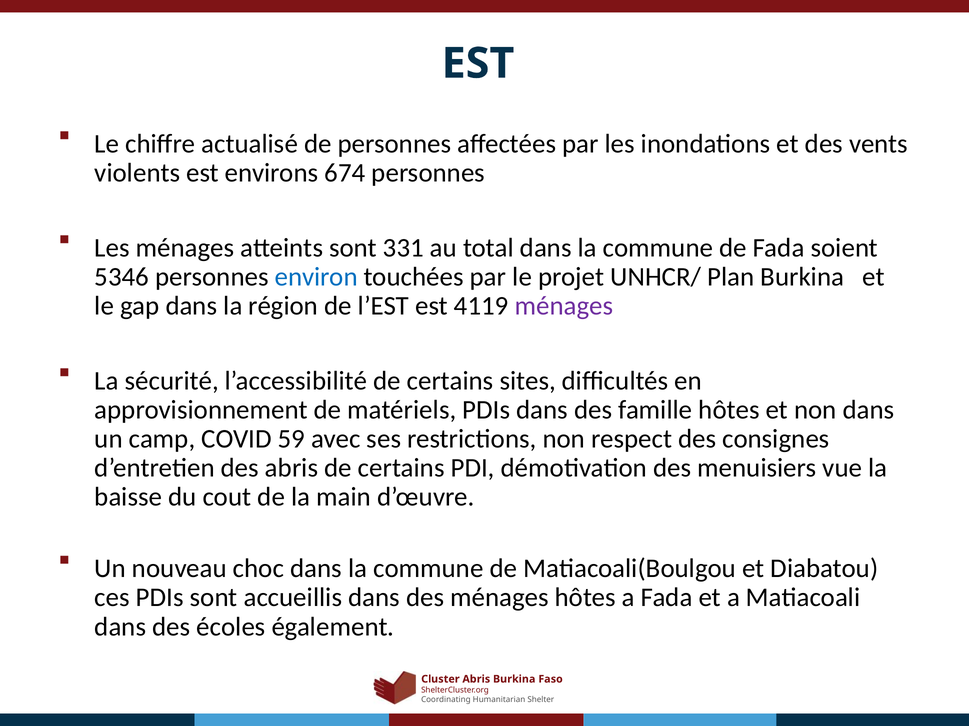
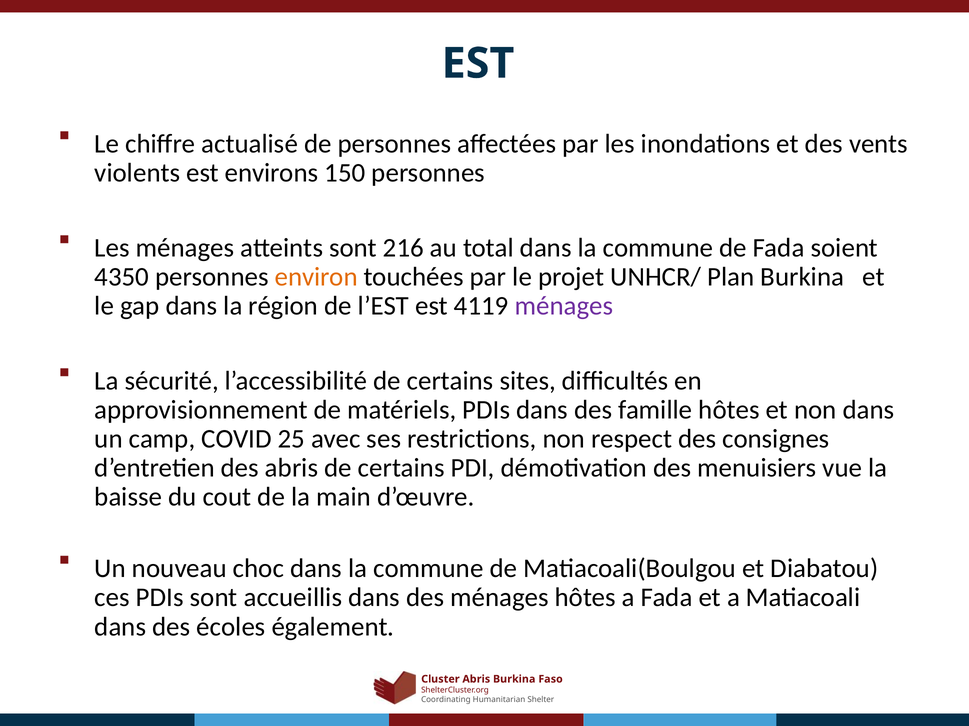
674: 674 -> 150 (345, 173)
331: 331 -> 216 (403, 248)
5346: 5346 -> 4350 (122, 277)
environ colour: blue -> orange (316, 277)
59: 59 -> 25 (291, 439)
